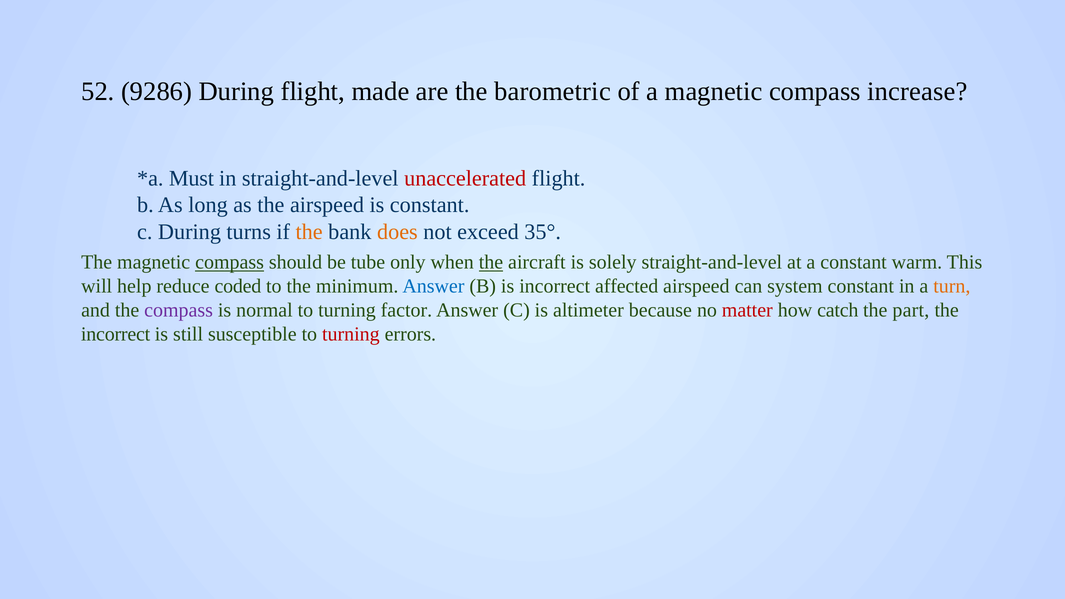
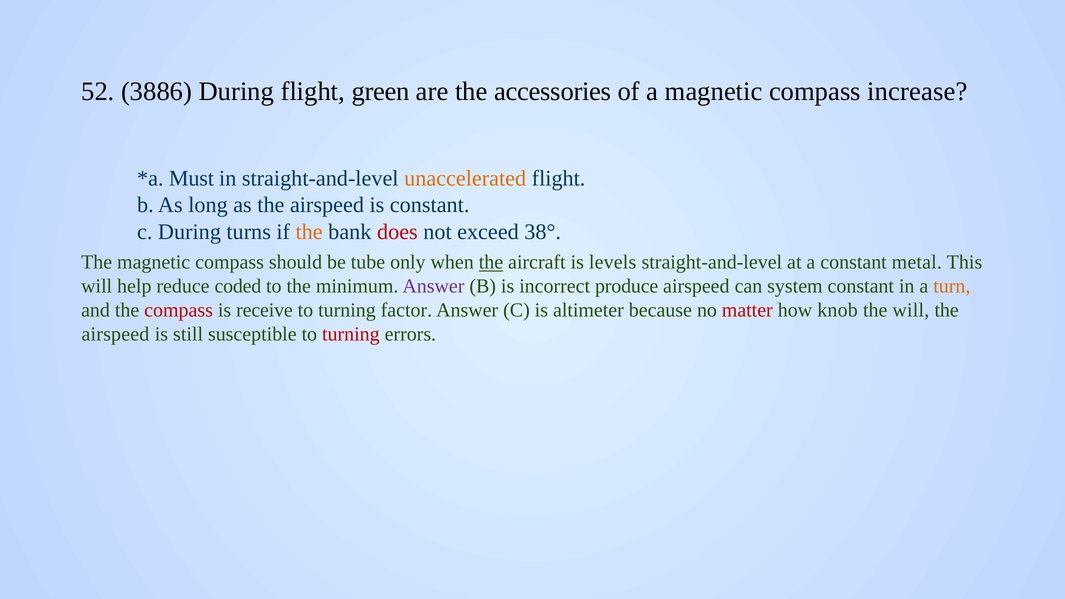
9286: 9286 -> 3886 (157, 92)
made: made -> green (381, 92)
barometric: barometric -> accessories (553, 92)
unaccelerated colour: red -> orange (465, 178)
does colour: orange -> red (397, 232)
35°: 35° -> 38° (543, 232)
compass underline: present -> none (230, 262)
solely: solely -> levels (613, 262)
warm: warm -> metal (917, 262)
Answer colour: blue -> purple (433, 286)
affected: affected -> produce (627, 286)
compass colour: purple -> red (179, 310)
normal: normal -> receive (265, 310)
catch: catch -> knob (838, 310)
the part: part -> will (911, 310)
incorrect: incorrect -> airspeed (115, 334)
